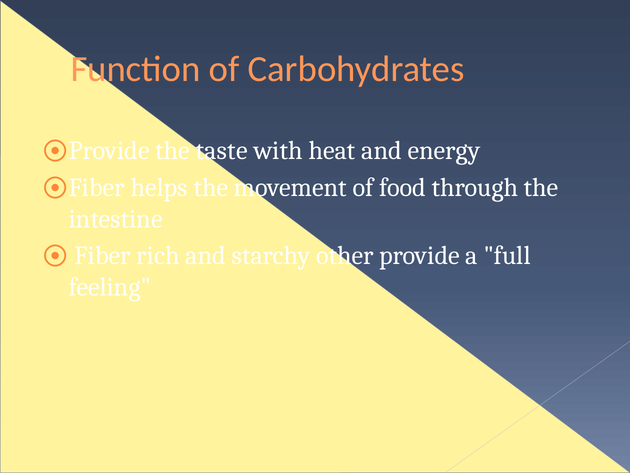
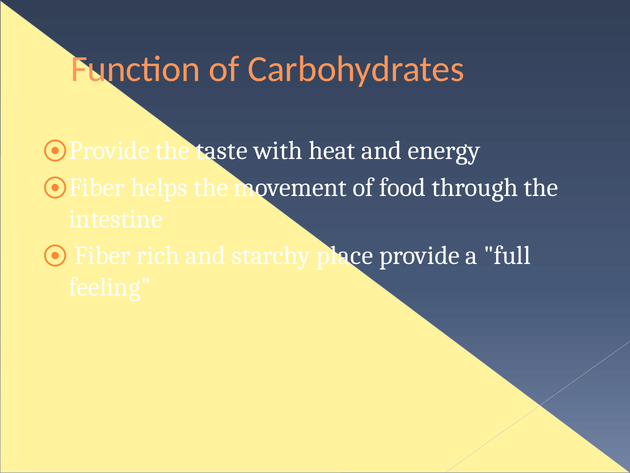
other: other -> place (345, 255)
